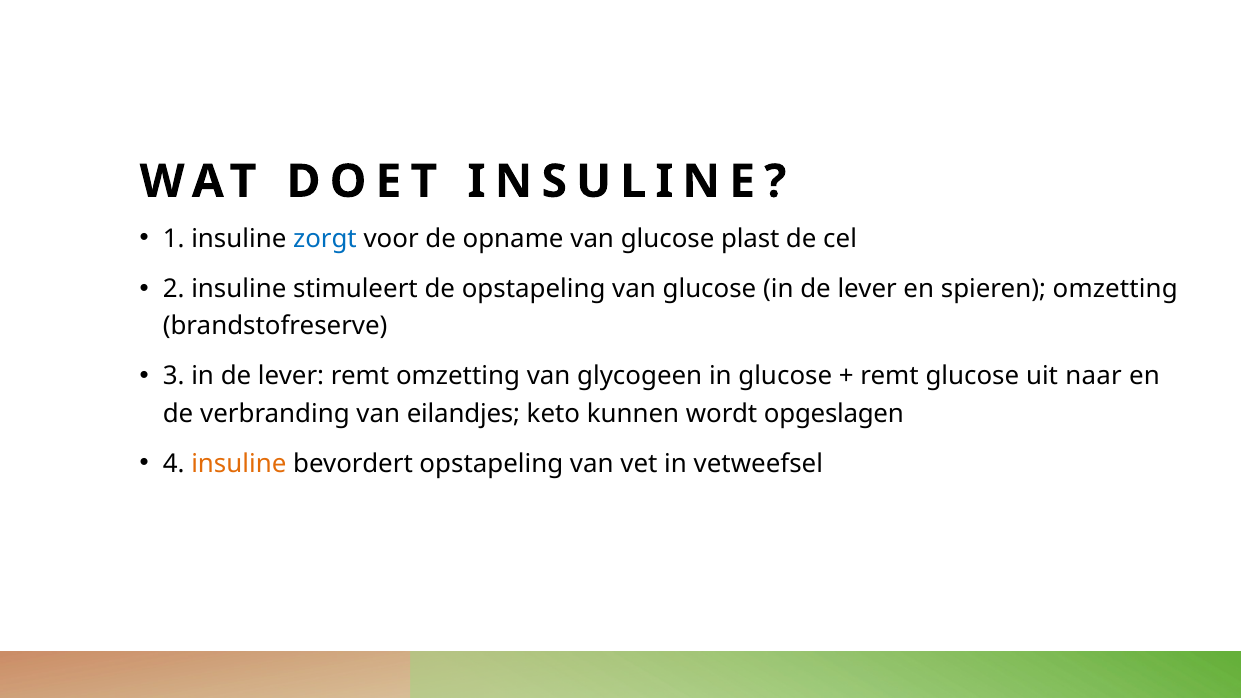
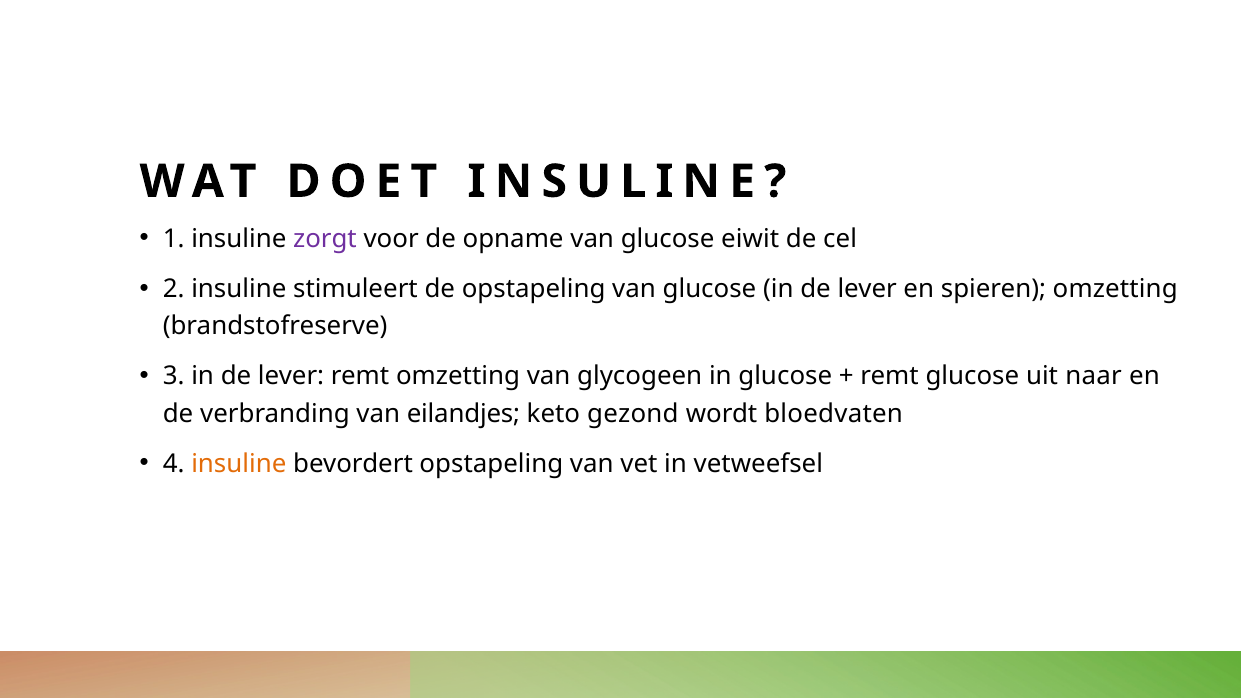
zorgt colour: blue -> purple (325, 239)
plast: plast -> eiwit (750, 239)
kunnen: kunnen -> gezond (633, 414)
opgeslagen: opgeslagen -> bloedvaten (834, 414)
